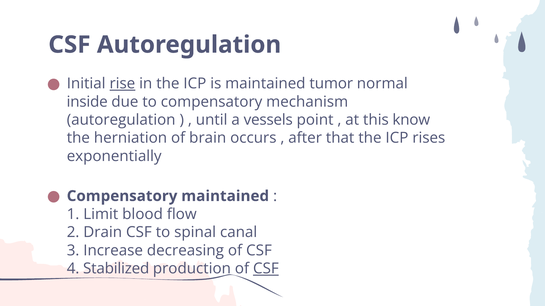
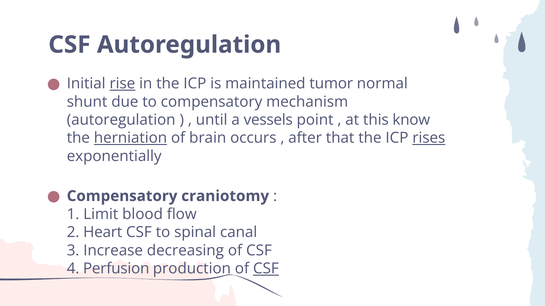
inside: inside -> shunt (87, 102)
herniation underline: none -> present (130, 138)
rises underline: none -> present (429, 138)
Compensatory maintained: maintained -> craniotomy (225, 196)
Drain: Drain -> Heart (103, 233)
Stabilized: Stabilized -> Perfusion (116, 269)
